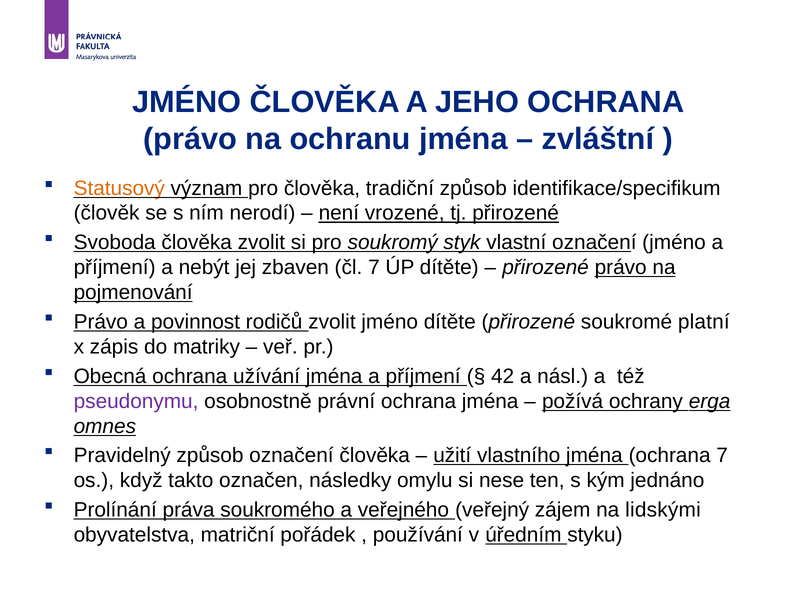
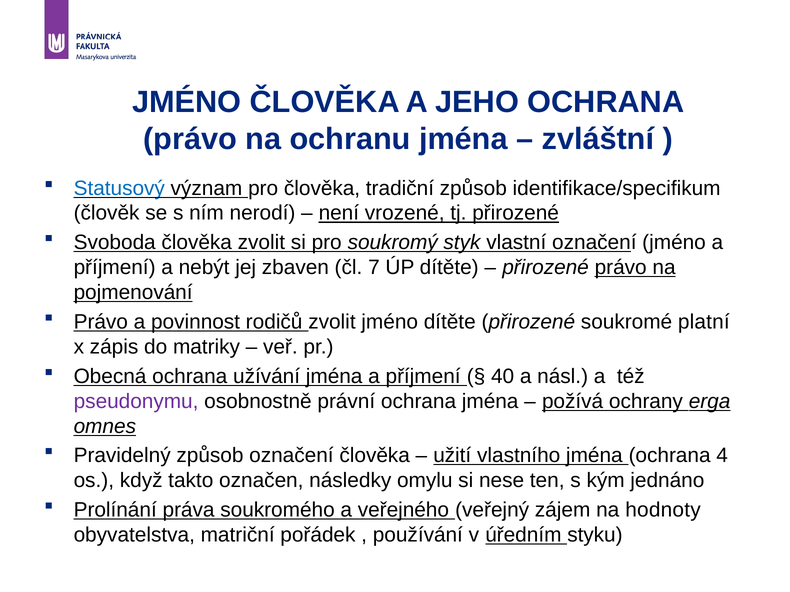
Statusový colour: orange -> blue (119, 188)
42: 42 -> 40 (503, 376)
ochrana 7: 7 -> 4 (722, 456)
lidskými: lidskými -> hodnoty (663, 510)
